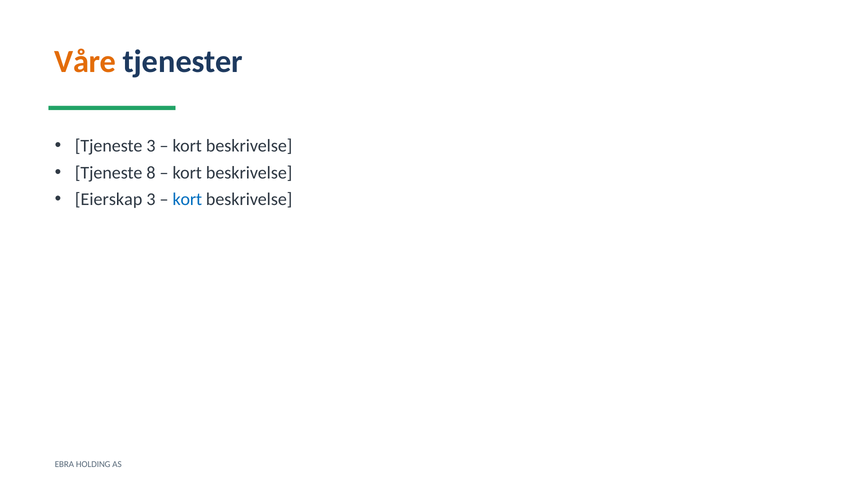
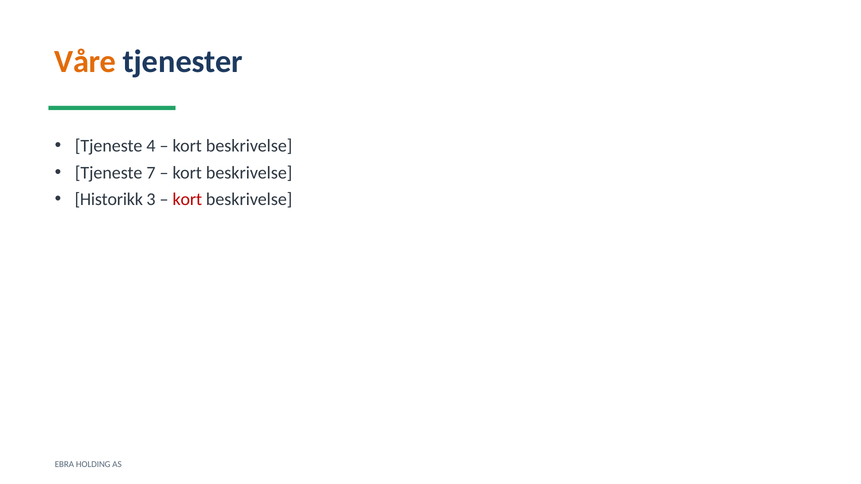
Tjeneste 3: 3 -> 4 (151, 146)
8: 8 -> 7 (151, 173)
Eierskap: Eierskap -> Historikk (109, 200)
kort colour: blue -> red (187, 200)
